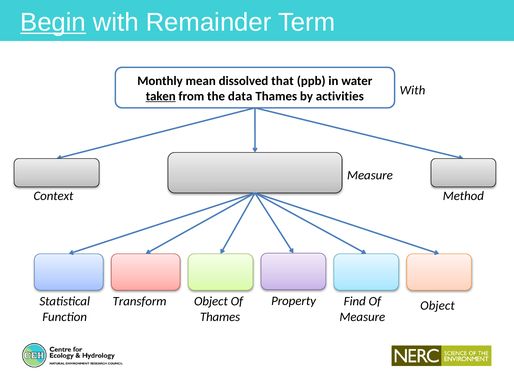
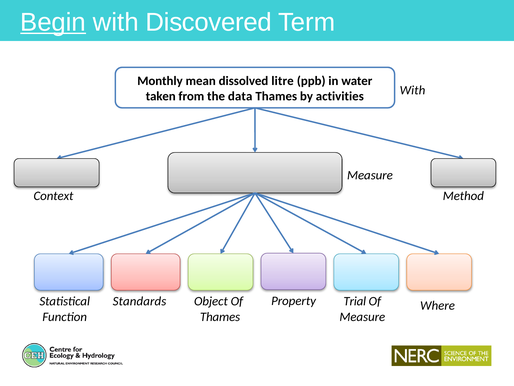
Remainder: Remainder -> Discovered (209, 22)
that: that -> litre (283, 81)
taken underline: present -> none (161, 96)
Find: Find -> Trial (355, 301)
Transform: Transform -> Standards (139, 301)
Object: Object -> Where (438, 305)
